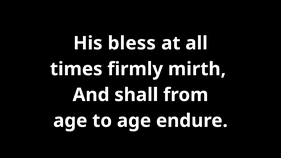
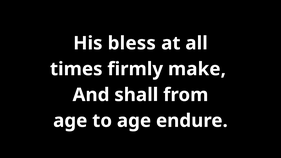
mirth: mirth -> make (197, 69)
